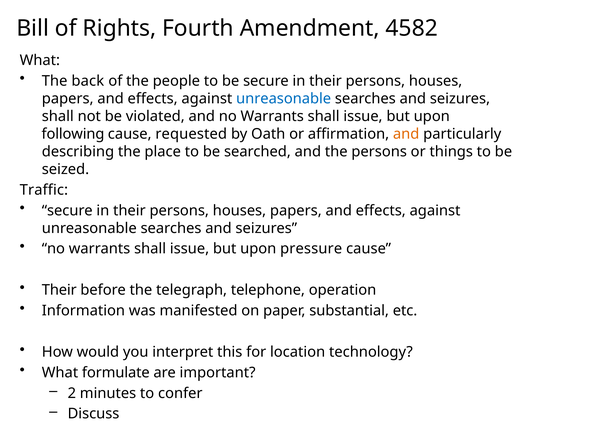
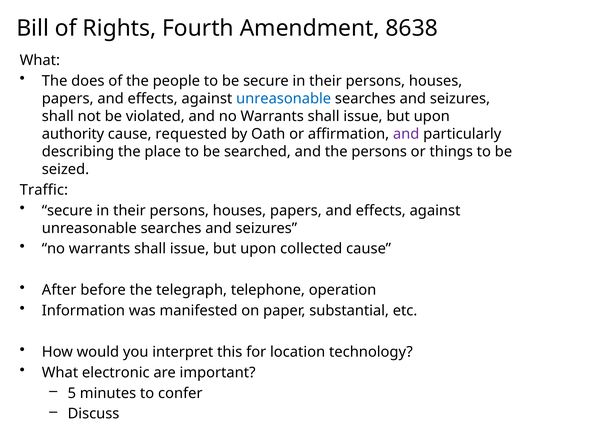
4582: 4582 -> 8638 (412, 28)
back: back -> does (88, 81)
following: following -> authority (73, 134)
and colour: orange -> purple (406, 134)
pressure: pressure -> collected (311, 249)
Their: Their -> After (59, 290)
formulate: formulate -> electronic (116, 372)
2: 2 -> 5 (72, 393)
